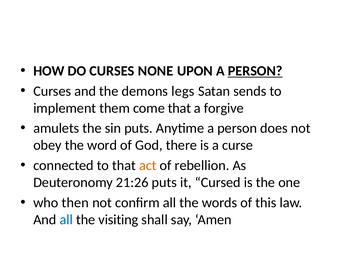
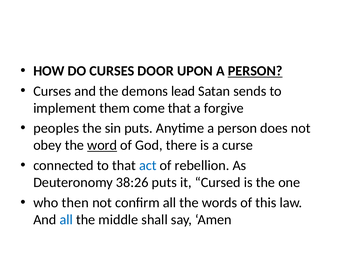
NONE: NONE -> DOOR (156, 71)
legs: legs -> lead (183, 91)
amulets: amulets -> peoples (56, 128)
word underline: none -> present (102, 145)
act colour: orange -> blue (148, 165)
21:26: 21:26 -> 38:26 (132, 182)
visiting: visiting -> middle (118, 219)
